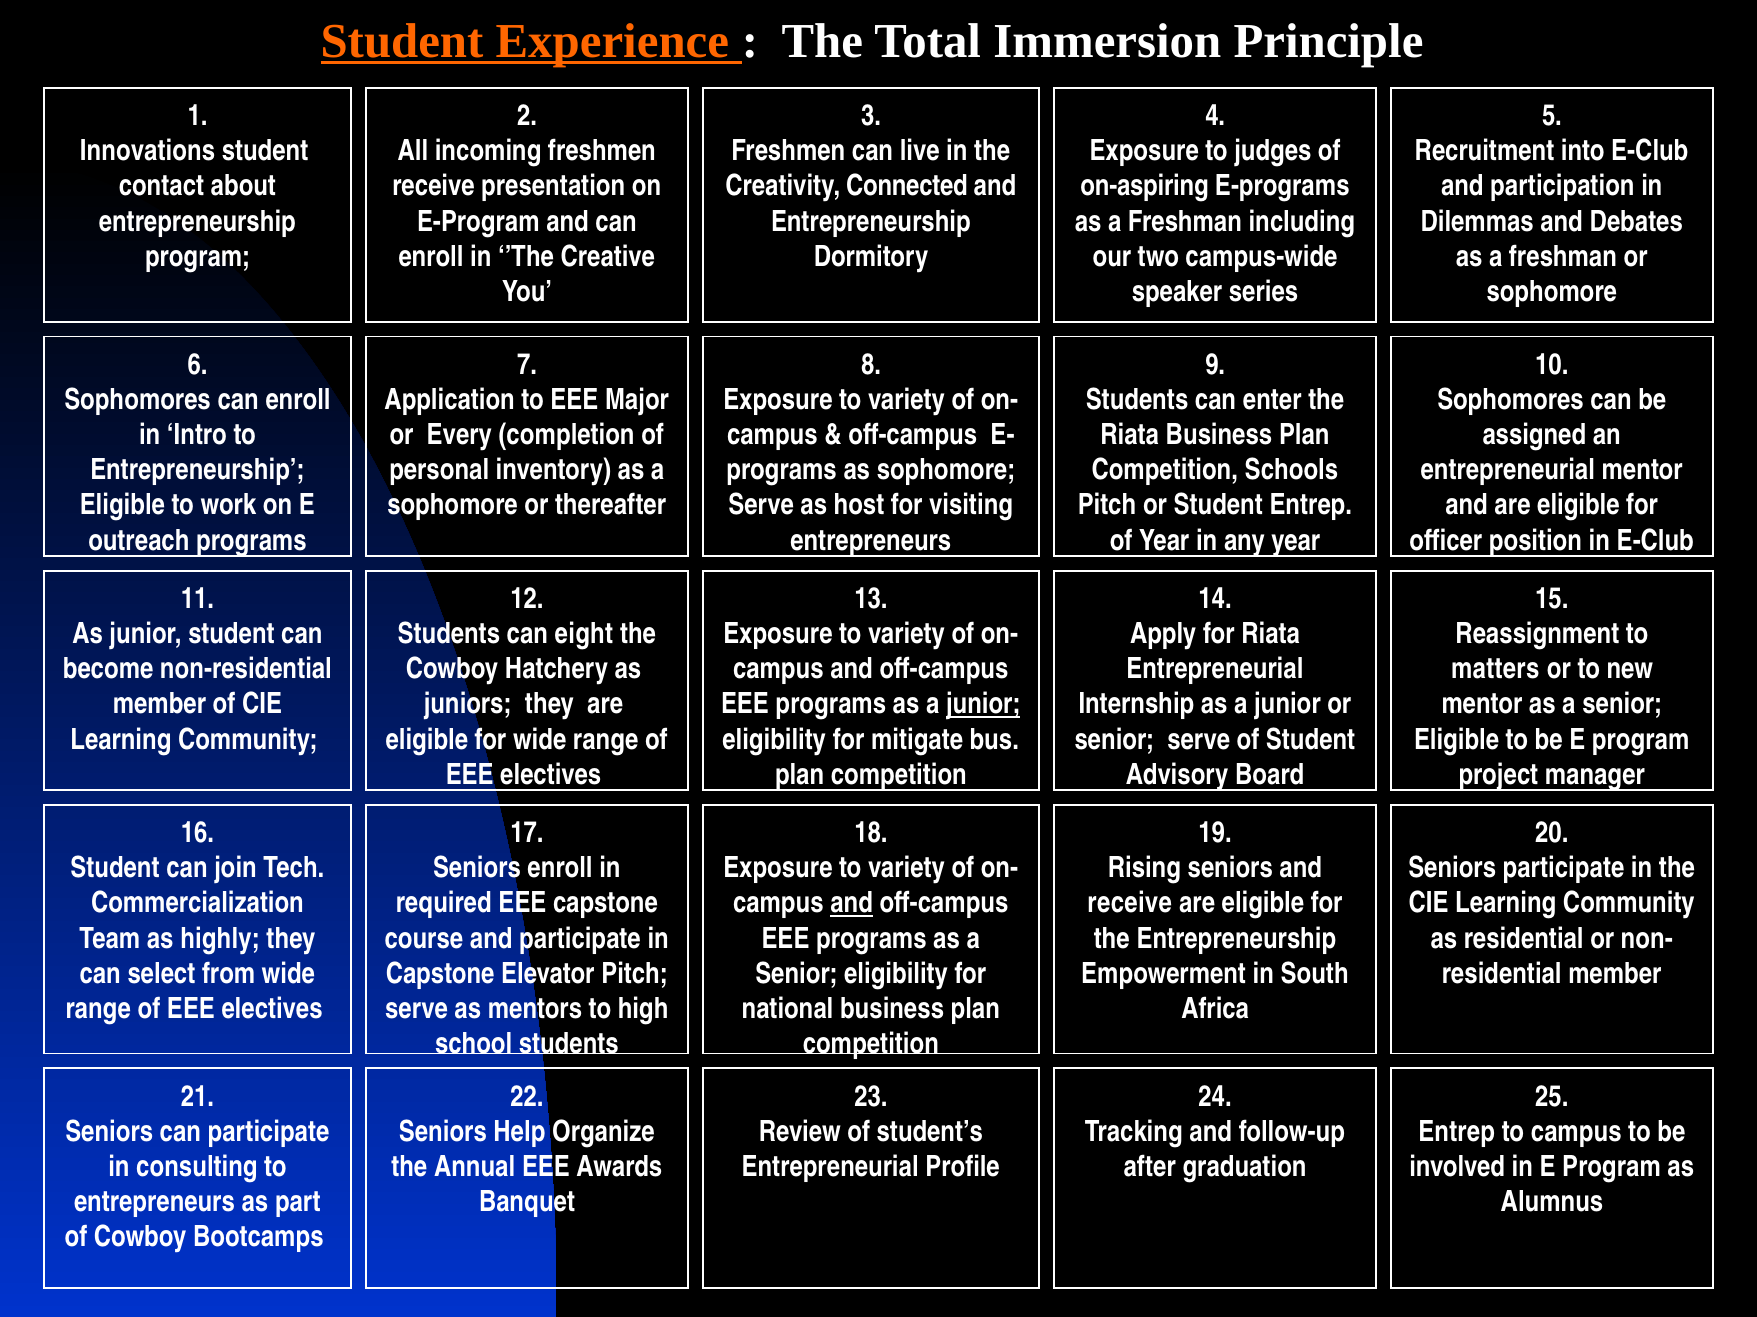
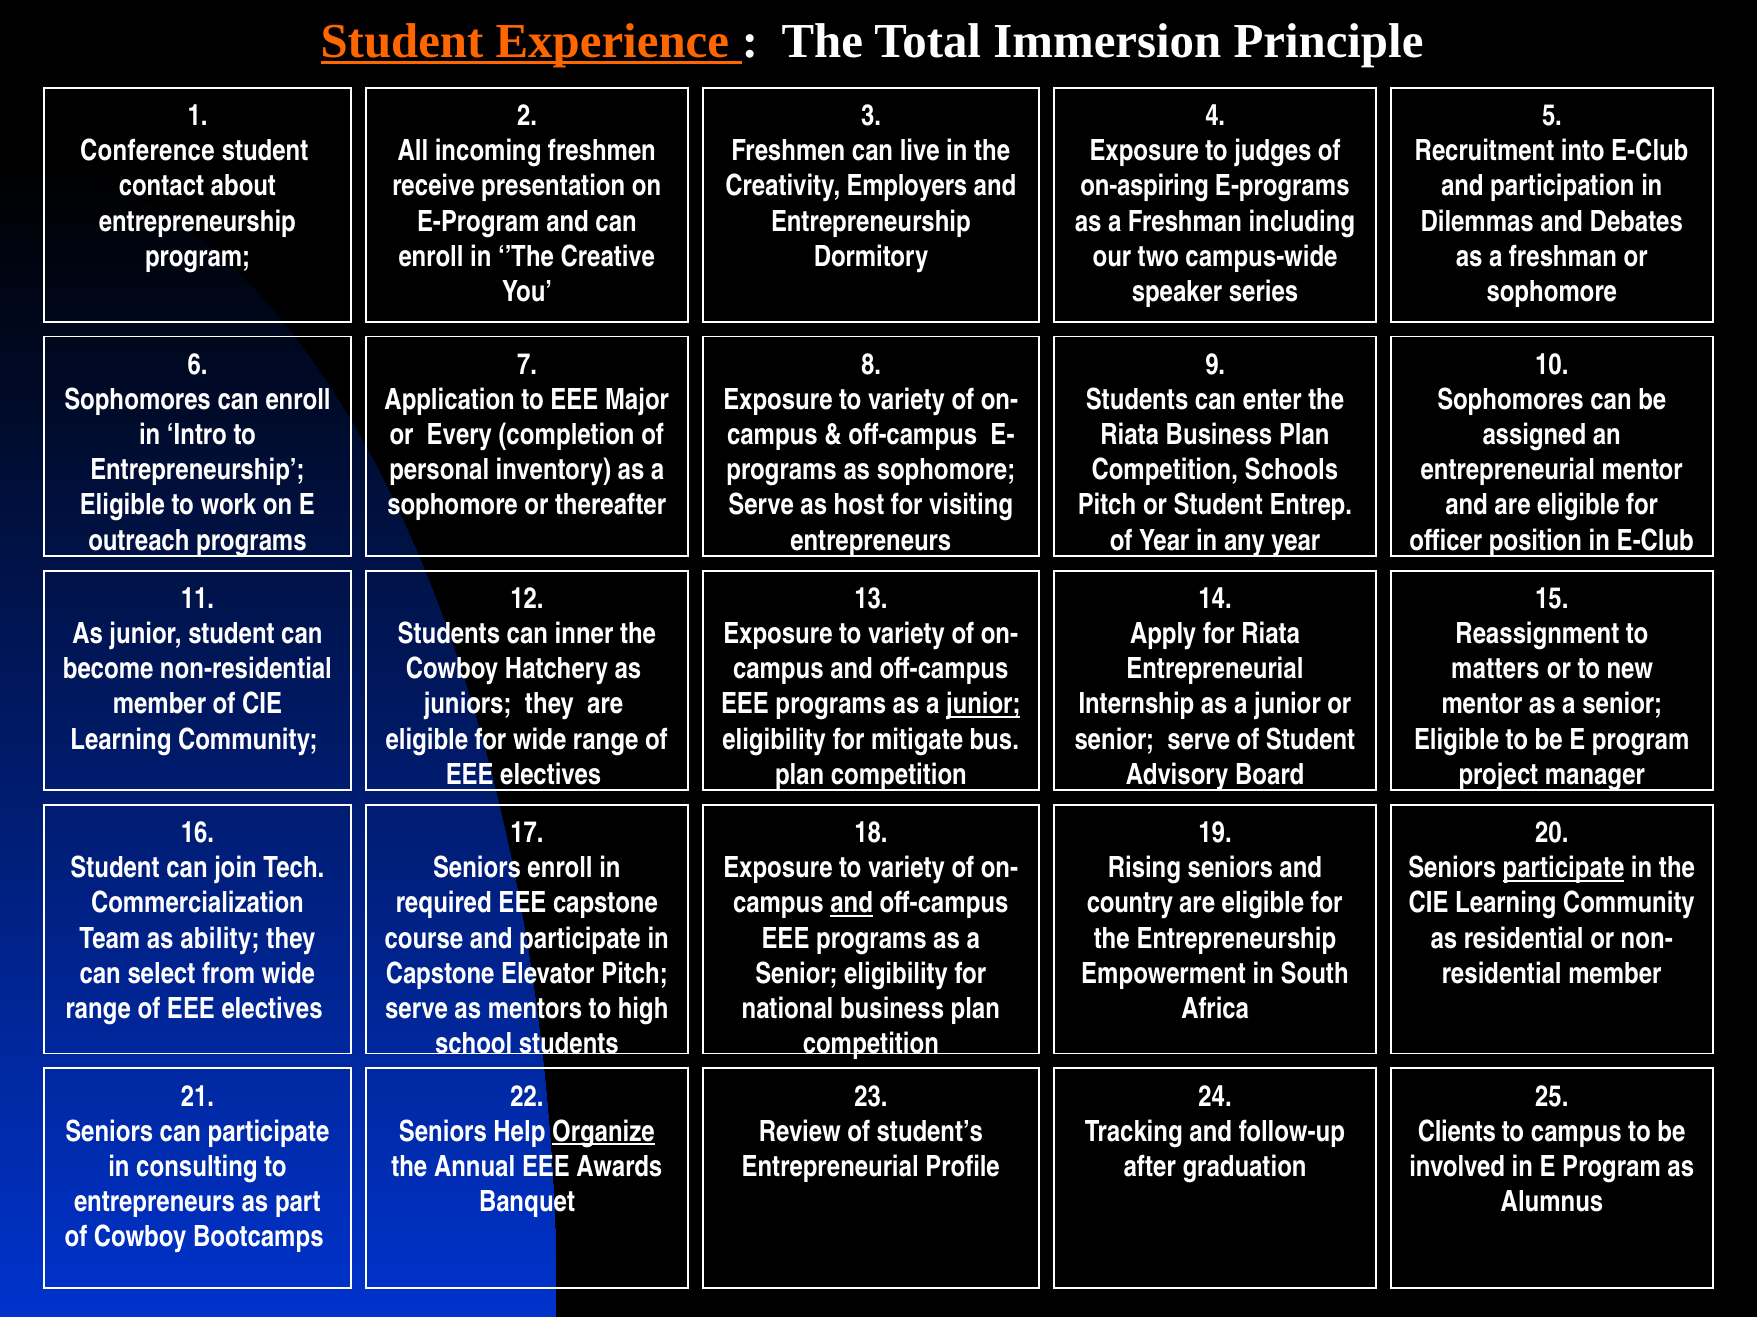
Innovations: Innovations -> Conference (147, 151)
Connected: Connected -> Employers (907, 186)
eight: eight -> inner (584, 634)
participate underline: none -> present (1564, 869)
receive: receive -> country (1130, 904)
highly: highly -> ability (220, 939)
Organize underline: none -> present (603, 1132)
Entrep: Entrep -> Clients (1457, 1132)
